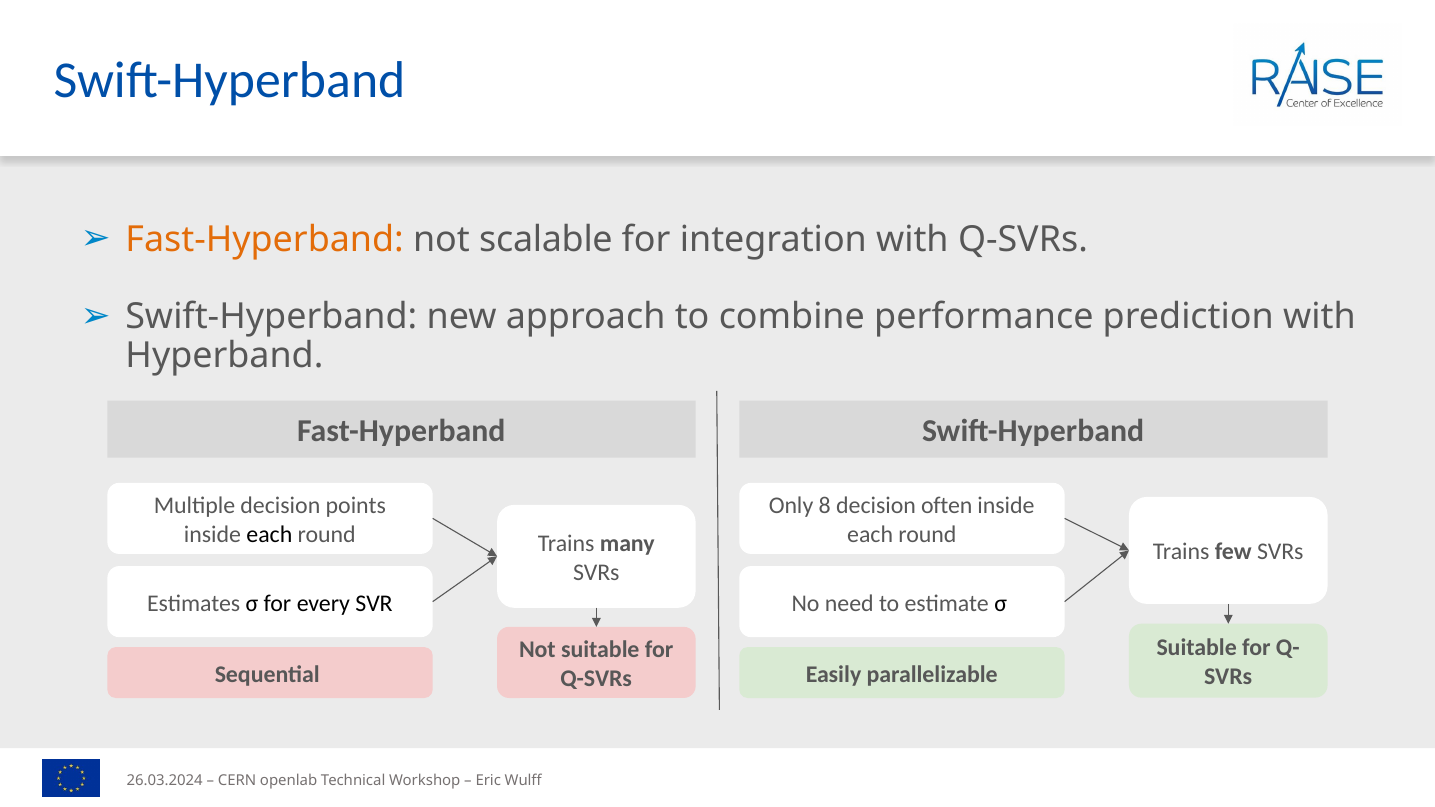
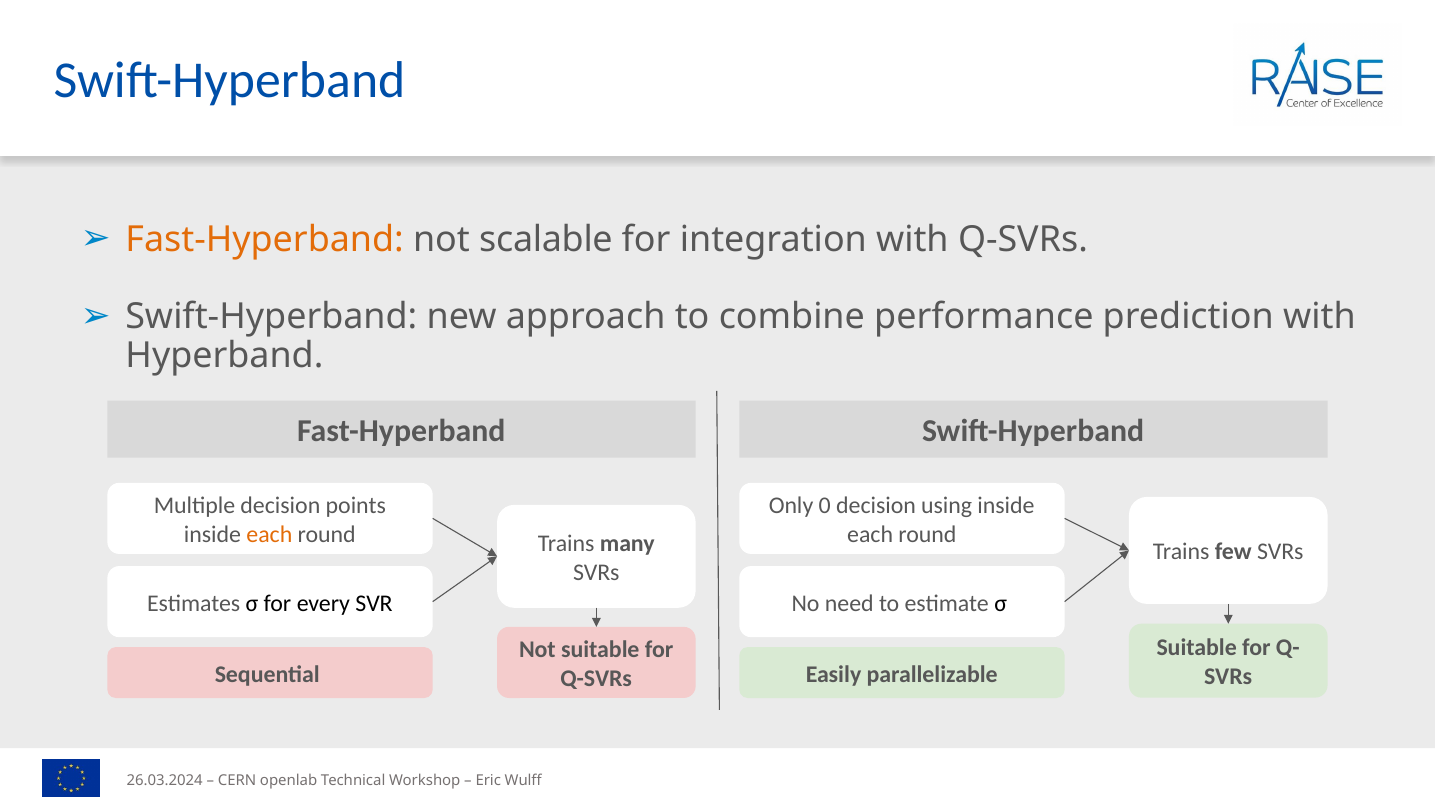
8: 8 -> 0 (825, 506)
often: often -> using (947, 506)
each colour: black -> orange (269, 534)
